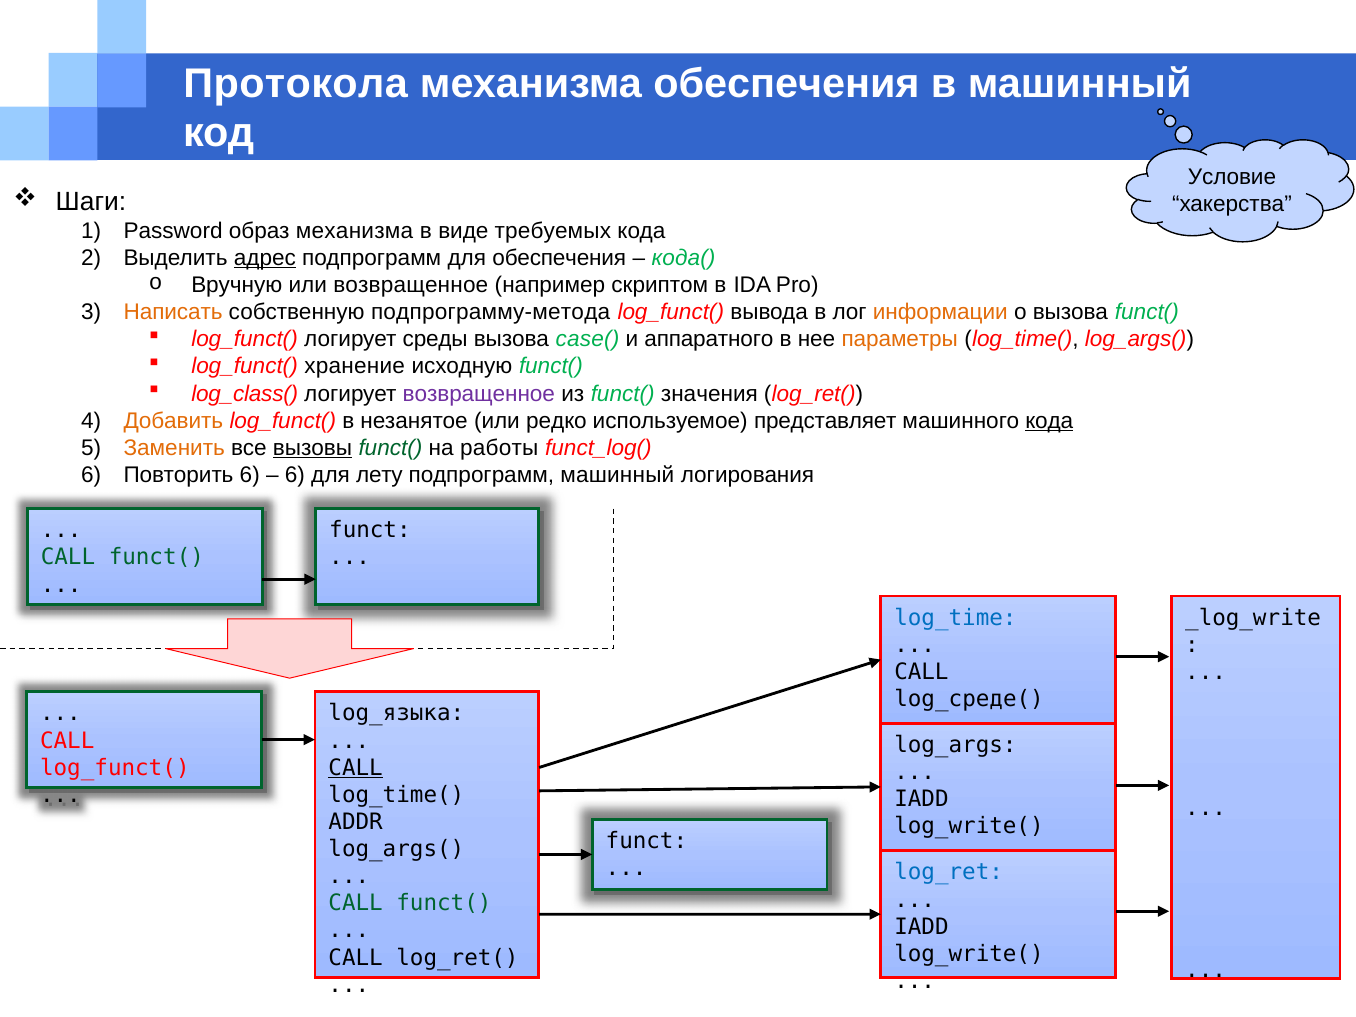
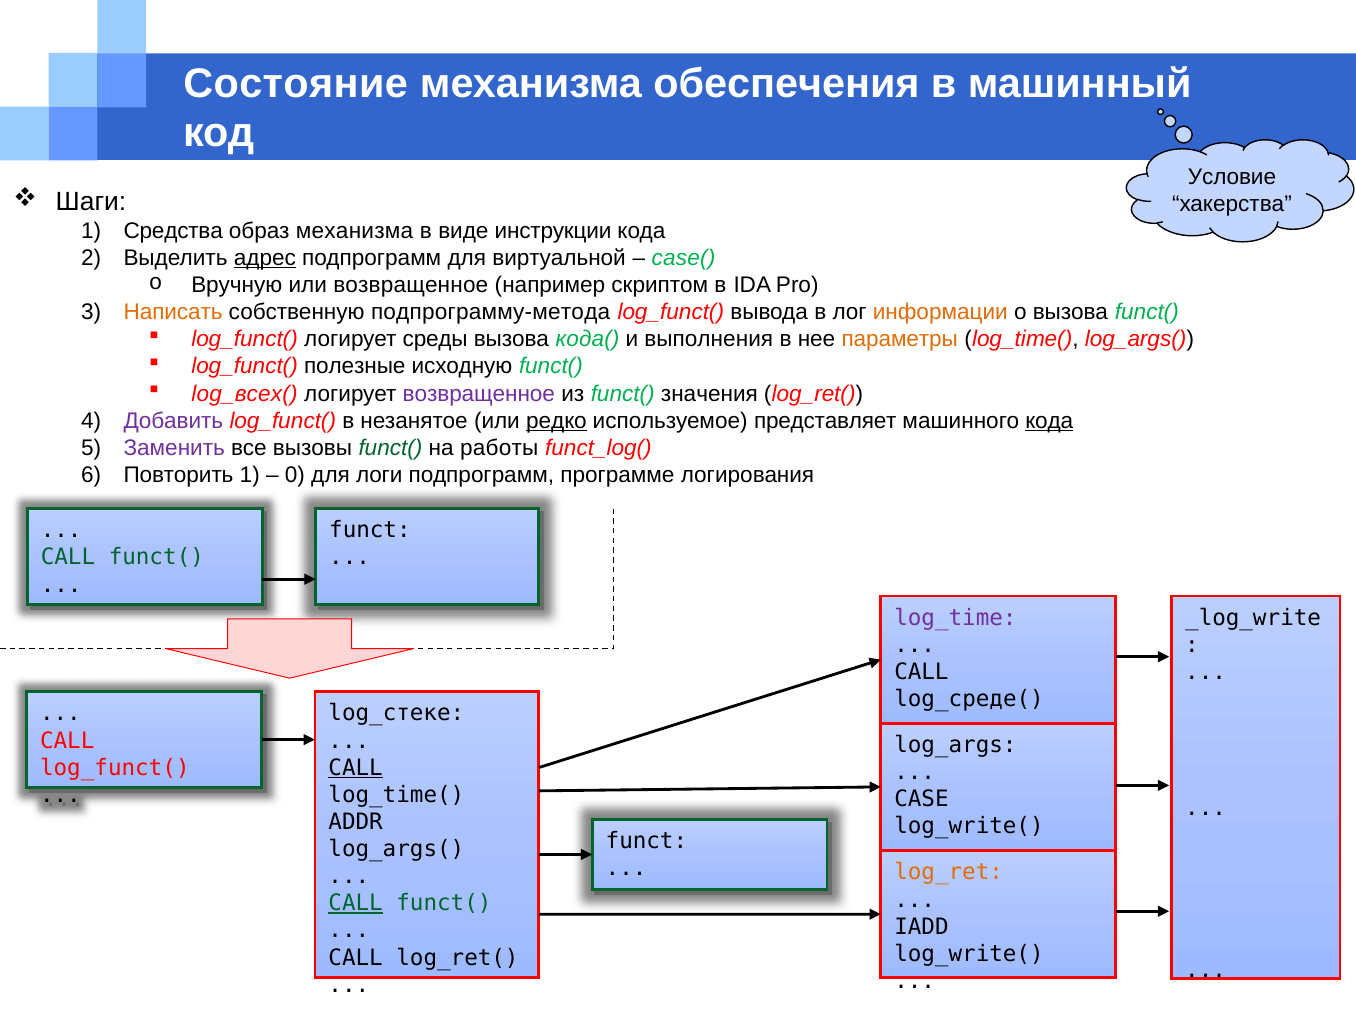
Протокола: Протокола -> Состояние (296, 83)
Password: Password -> Средства (173, 231)
требуемых: требуемых -> инструкции (553, 231)
для обеспечения: обеспечения -> виртуальной (559, 258)
кода(: кода( -> case( (684, 258)
case(: case( -> кода( (588, 339)
аппаратного: аппаратного -> выполнения (709, 339)
хранение: хранение -> полезные (355, 367)
log_class(: log_class( -> log_всех( (245, 394)
Добавить colour: orange -> purple (173, 421)
редко underline: none -> present (556, 421)
Заменить colour: orange -> purple (174, 448)
вызовы underline: present -> none (312, 448)
Повторить 6: 6 -> 1 (250, 475)
6: 6 -> 0 (295, 475)
лету: лету -> логи (379, 475)
подпрограмм машинный: машинный -> программе (617, 475)
log_time colour: blue -> purple (955, 618)
log_языка: log_языка -> log_стеке (396, 714)
IADD: IADD -> CASE (921, 799)
log_ret colour: blue -> orange (949, 872)
CALL underline: none -> present (356, 903)
